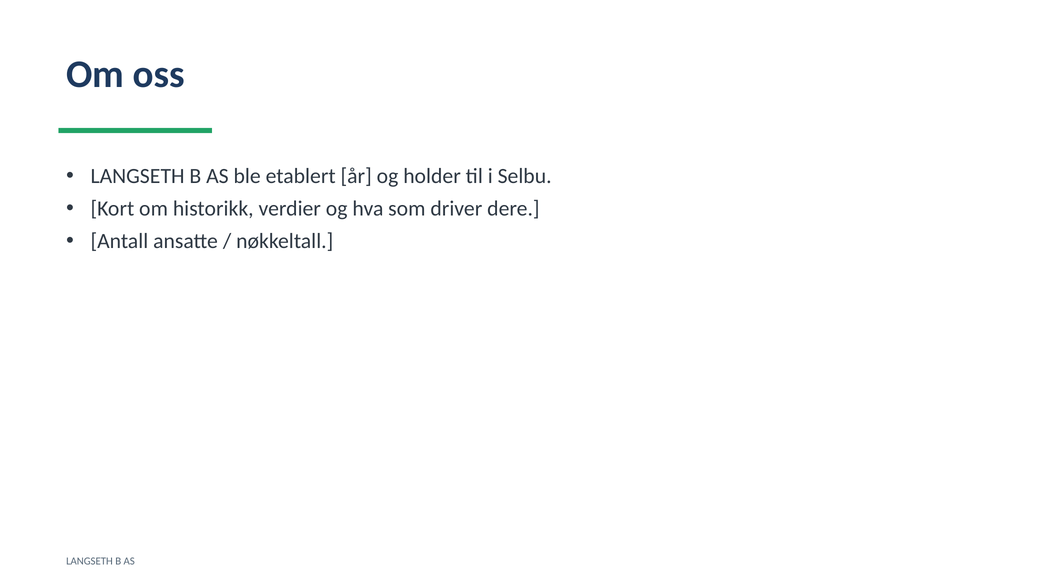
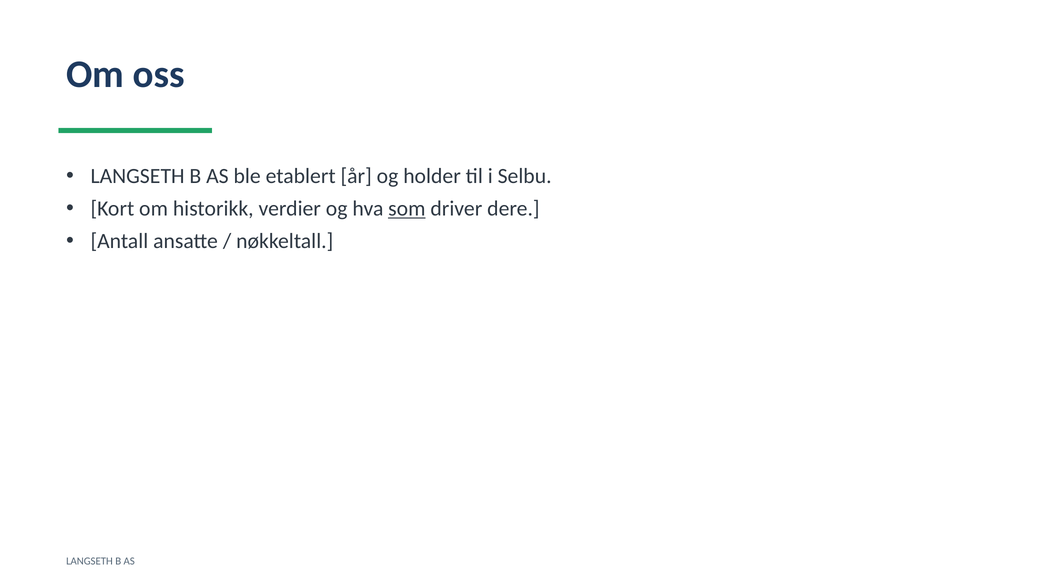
som underline: none -> present (407, 209)
